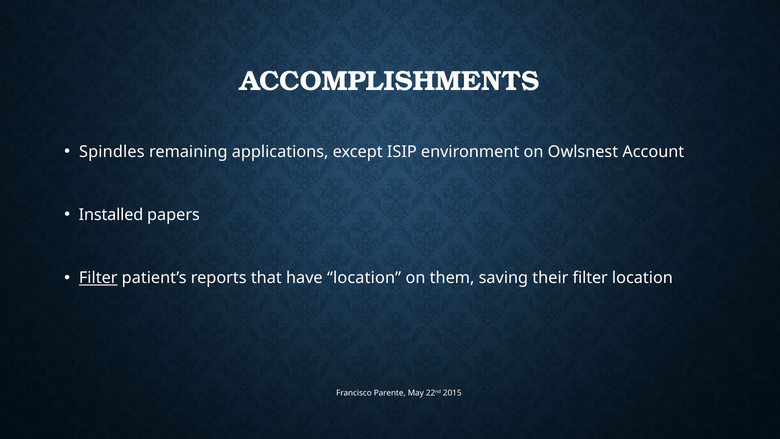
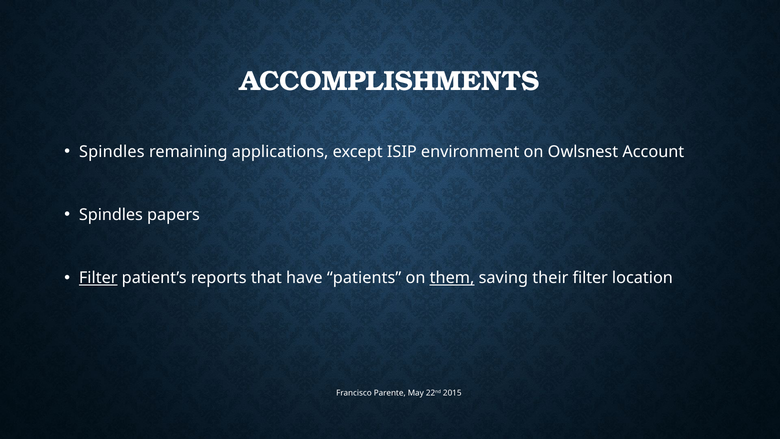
Installed: Installed -> Spindles (111, 215)
have location: location -> patients (364, 278)
them underline: none -> present (452, 278)
